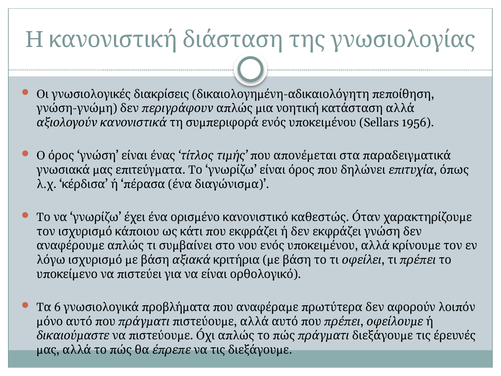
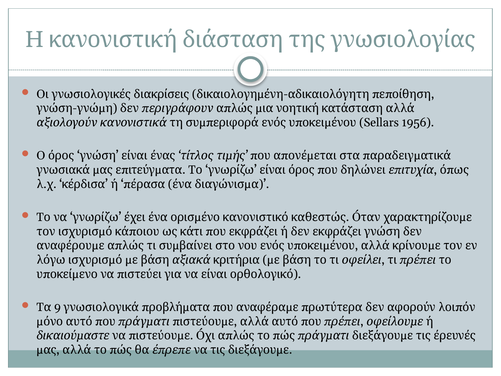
6: 6 -> 9 (57, 307)
